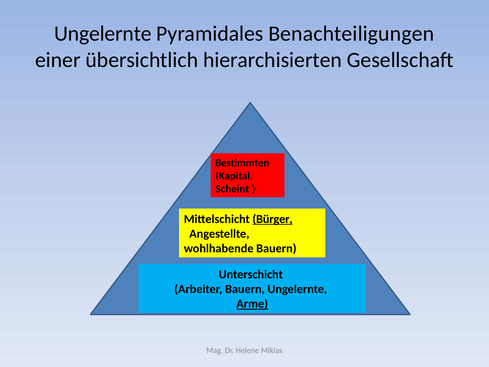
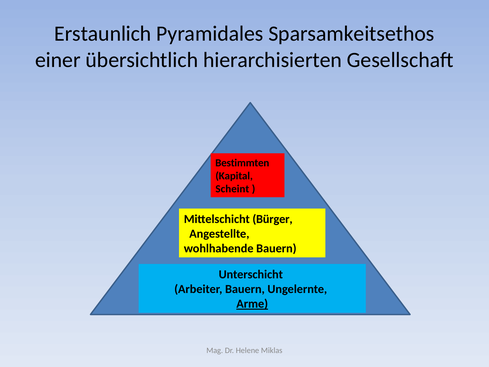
Ungelernte: Ungelernte -> Erstaunlich (103, 34)
Benachteiligungen: Benachteiligungen -> Sparsamkeitsethos (351, 34)
Bürger underline: present -> none (273, 219)
